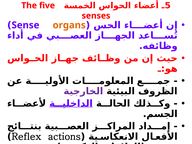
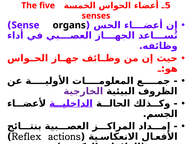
organs colour: orange -> black (69, 25)
